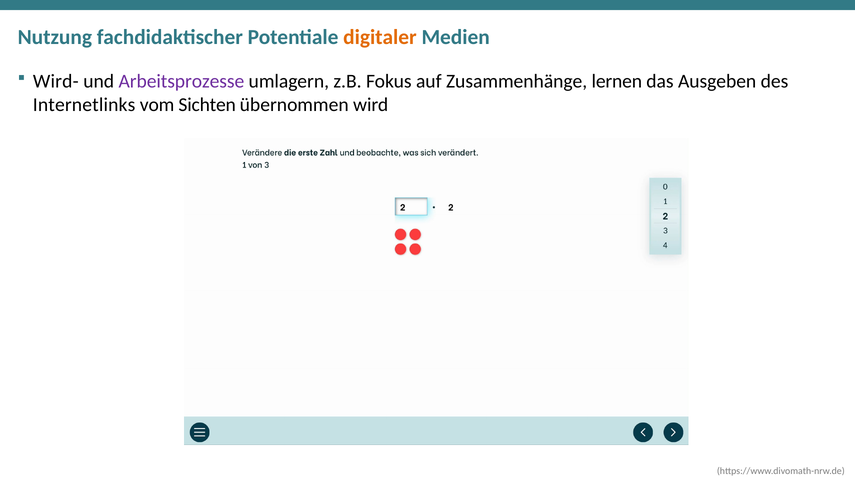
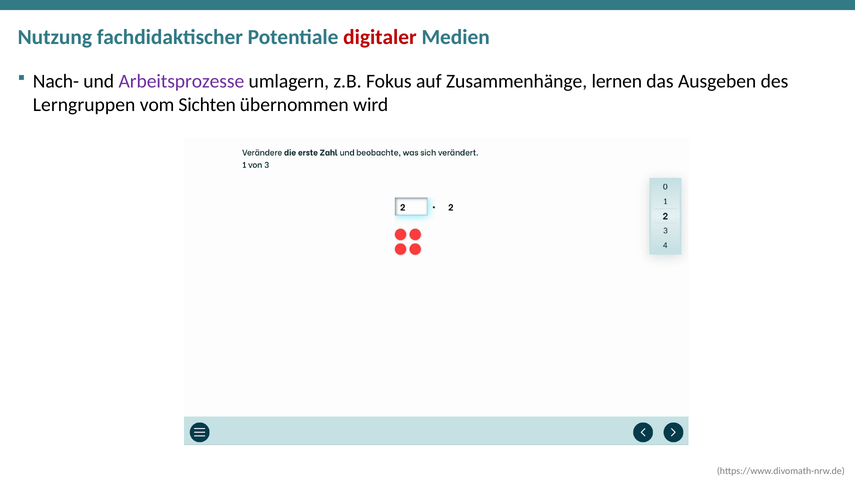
digitaler colour: orange -> red (380, 37)
Wird-: Wird- -> Nach- (56, 81)
Internetlinks: Internetlinks -> Lerngruppen (84, 105)
